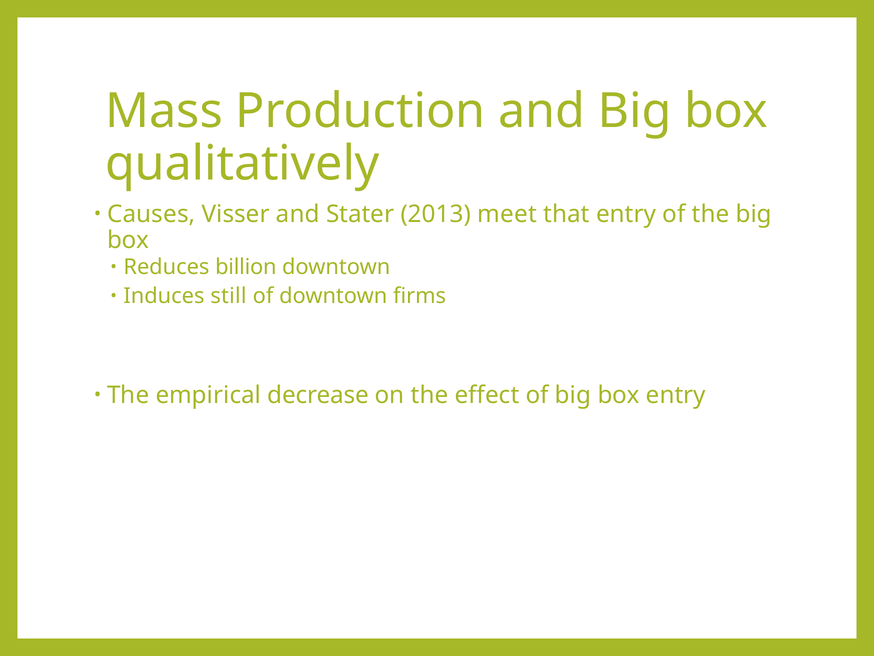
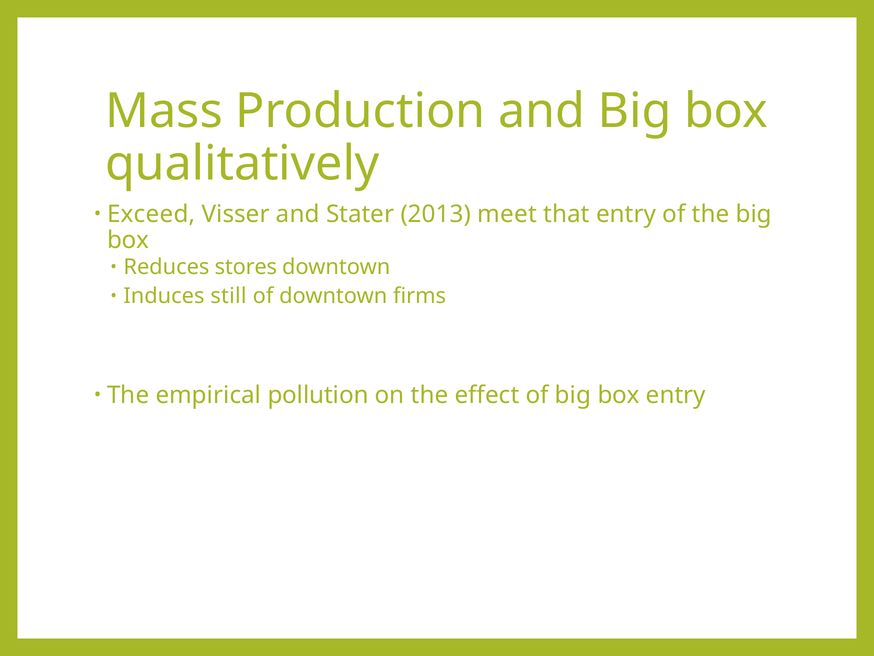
Causes: Causes -> Exceed (151, 214)
billion: billion -> stores (246, 267)
decrease: decrease -> pollution (318, 395)
